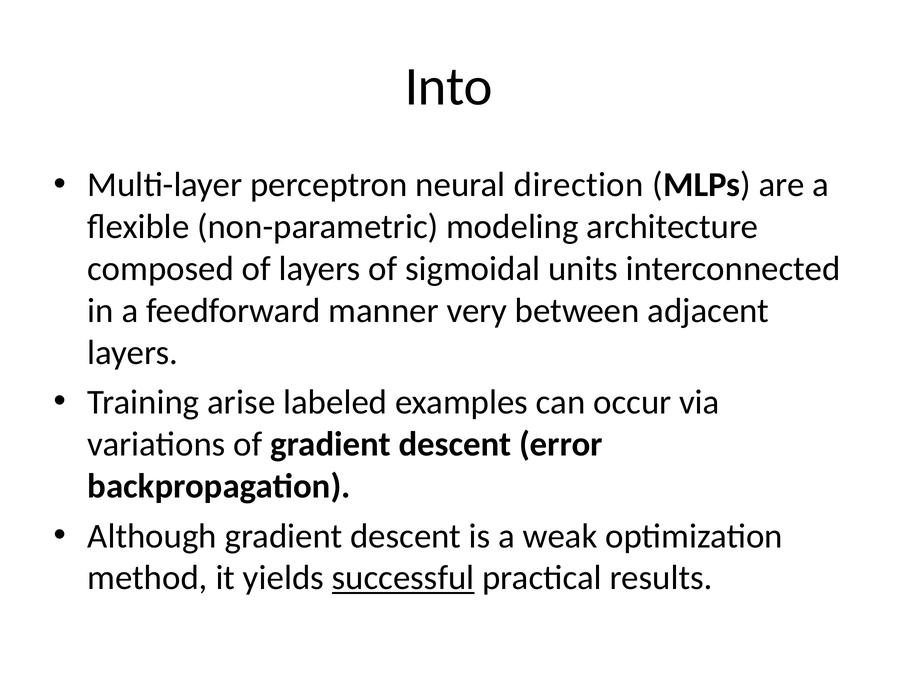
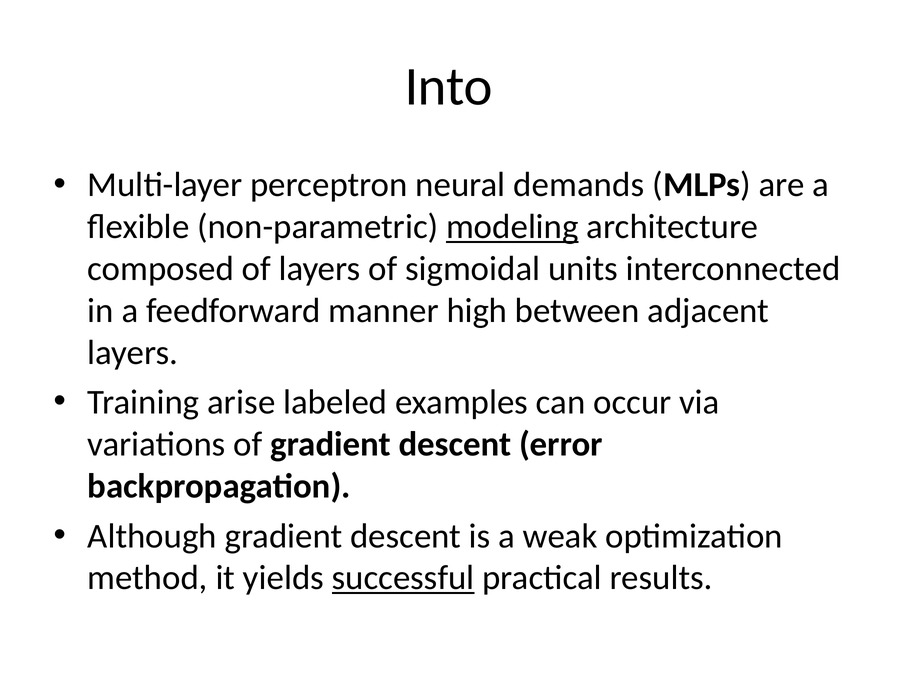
direction: direction -> demands (579, 185)
modeling underline: none -> present (512, 227)
very: very -> high (477, 310)
